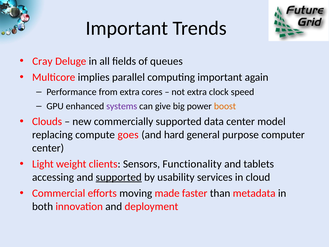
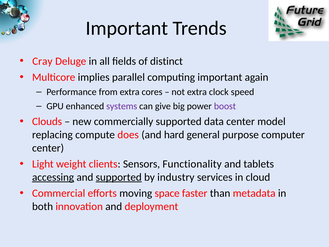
queues: queues -> distinct (166, 61)
boost colour: orange -> purple (225, 106)
goes: goes -> does (128, 135)
accessing underline: none -> present (53, 177)
usability: usability -> industry (176, 177)
made: made -> space (167, 193)
